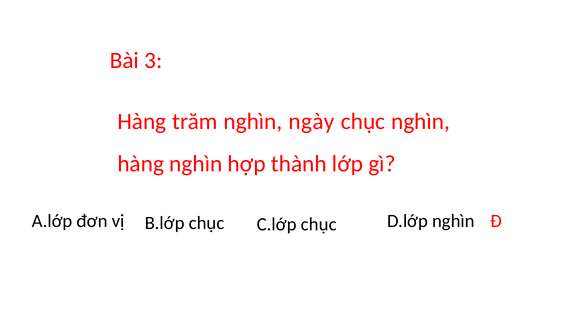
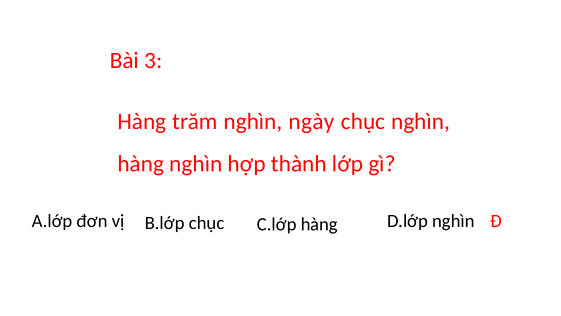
C.lớp chục: chục -> hàng (319, 224)
